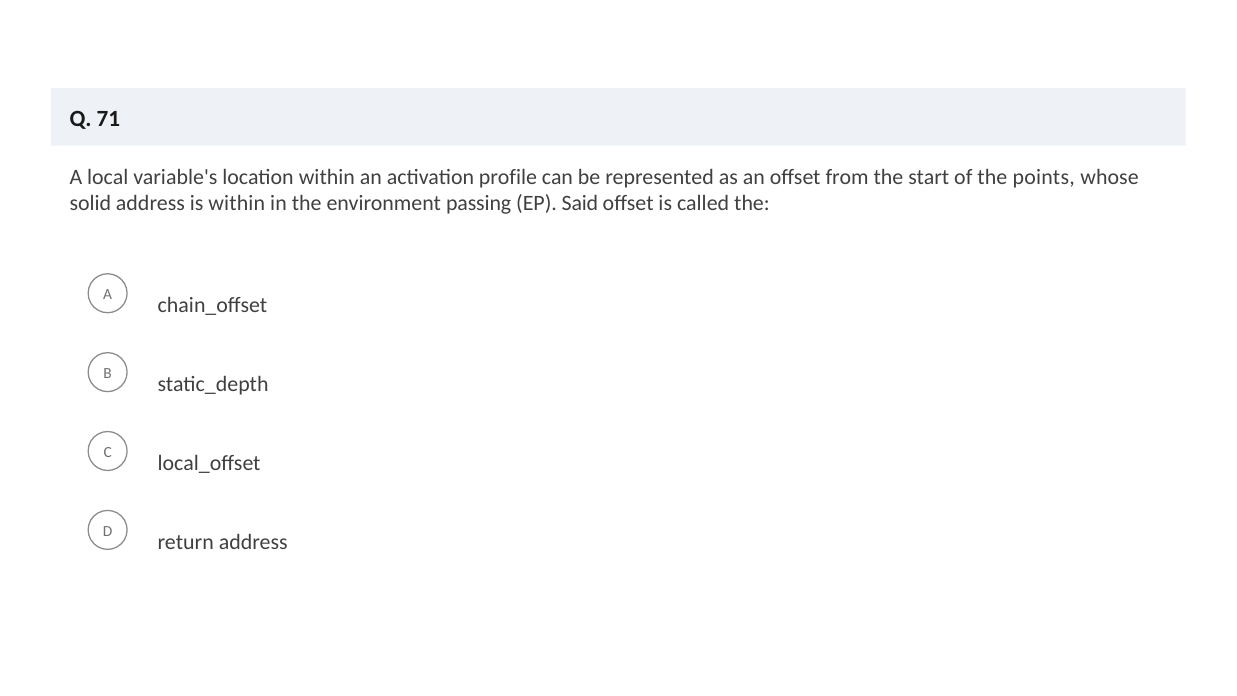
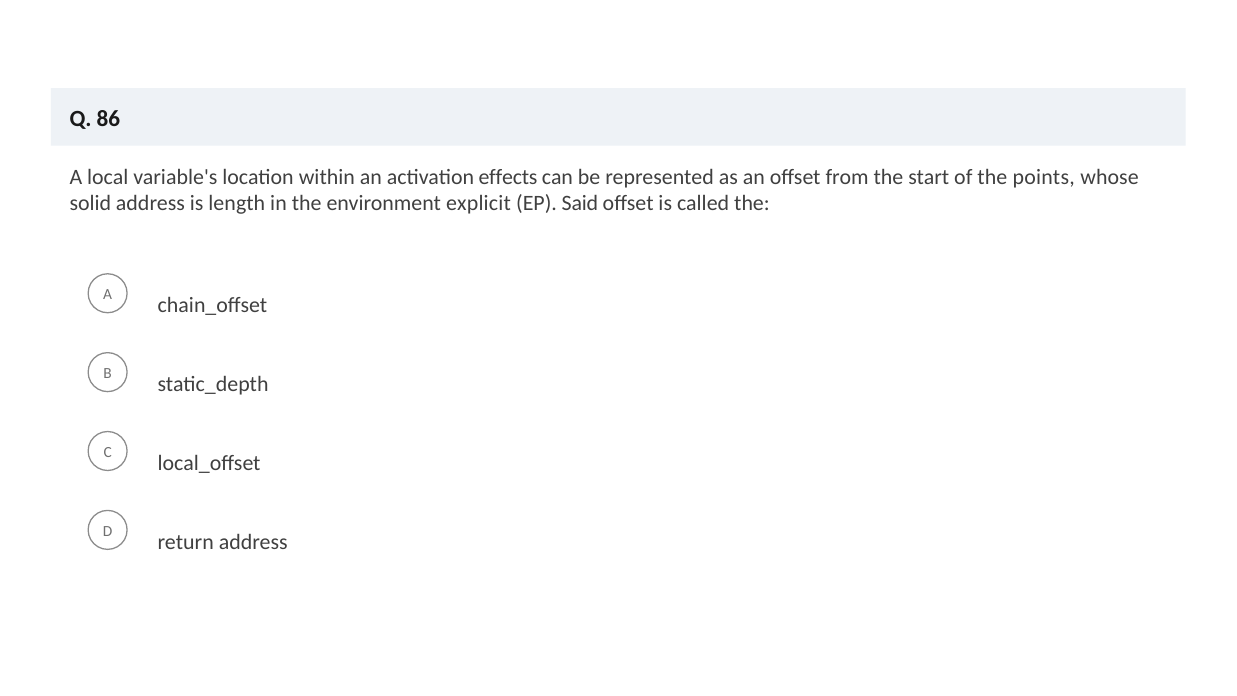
71: 71 -> 86 (108, 119)
profile: profile -> effects (508, 177)
is within: within -> length (237, 203)
passing: passing -> explicit (478, 203)
